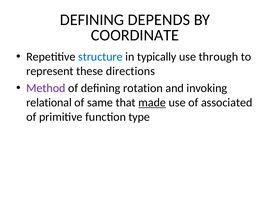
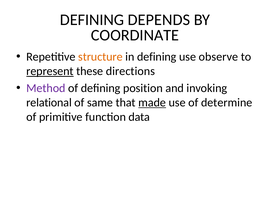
structure colour: blue -> orange (100, 57)
in typically: typically -> defining (157, 57)
through: through -> observe (218, 57)
represent underline: none -> present (50, 71)
rotation: rotation -> position (143, 88)
associated: associated -> determine (227, 102)
type: type -> data (139, 117)
